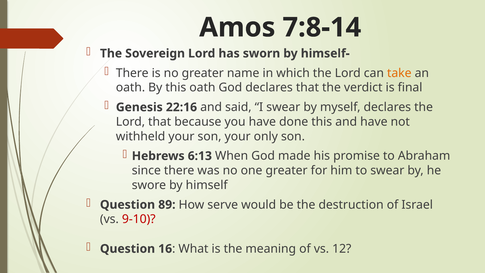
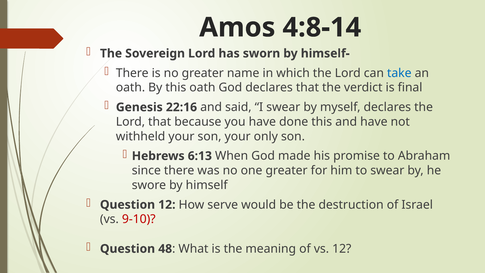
7:8-14: 7:8-14 -> 4:8-14 (322, 27)
take colour: orange -> blue (399, 73)
Question 89: 89 -> 12 (167, 205)
16: 16 -> 48 (165, 249)
